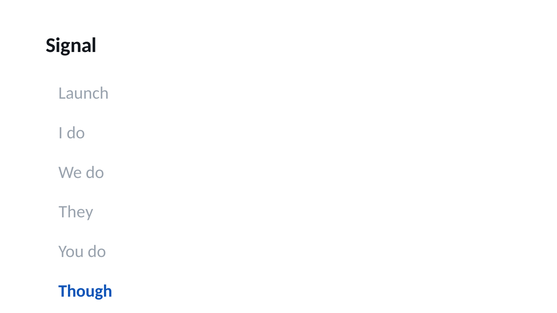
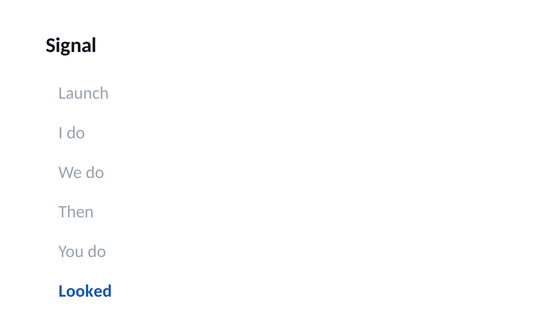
They: They -> Then (76, 212)
Though: Though -> Looked (85, 292)
